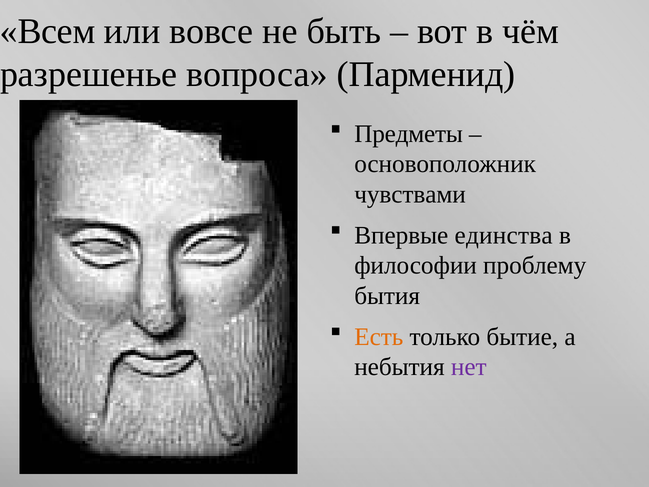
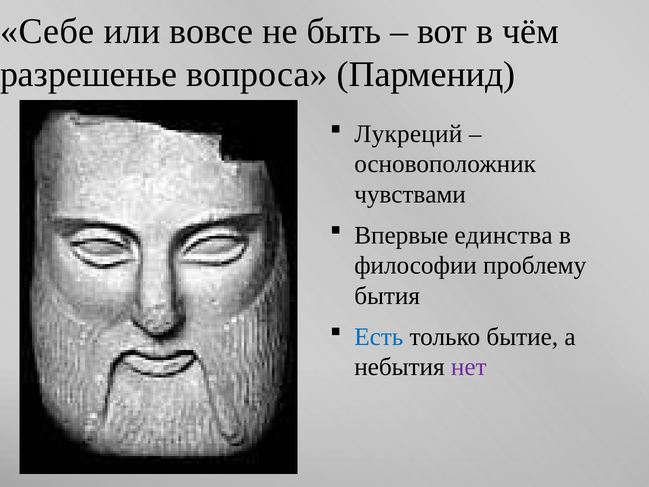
Всем: Всем -> Себе (47, 31)
Предметы: Предметы -> Лукреций (408, 134)
Есть colour: orange -> blue (379, 337)
